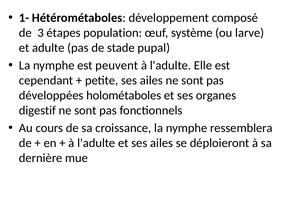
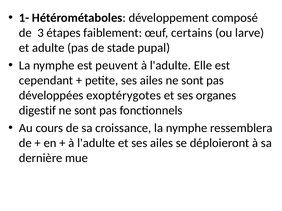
population: population -> faiblement (113, 33)
système: système -> certains (192, 33)
holométaboles: holométaboles -> exoptérygotes (124, 96)
